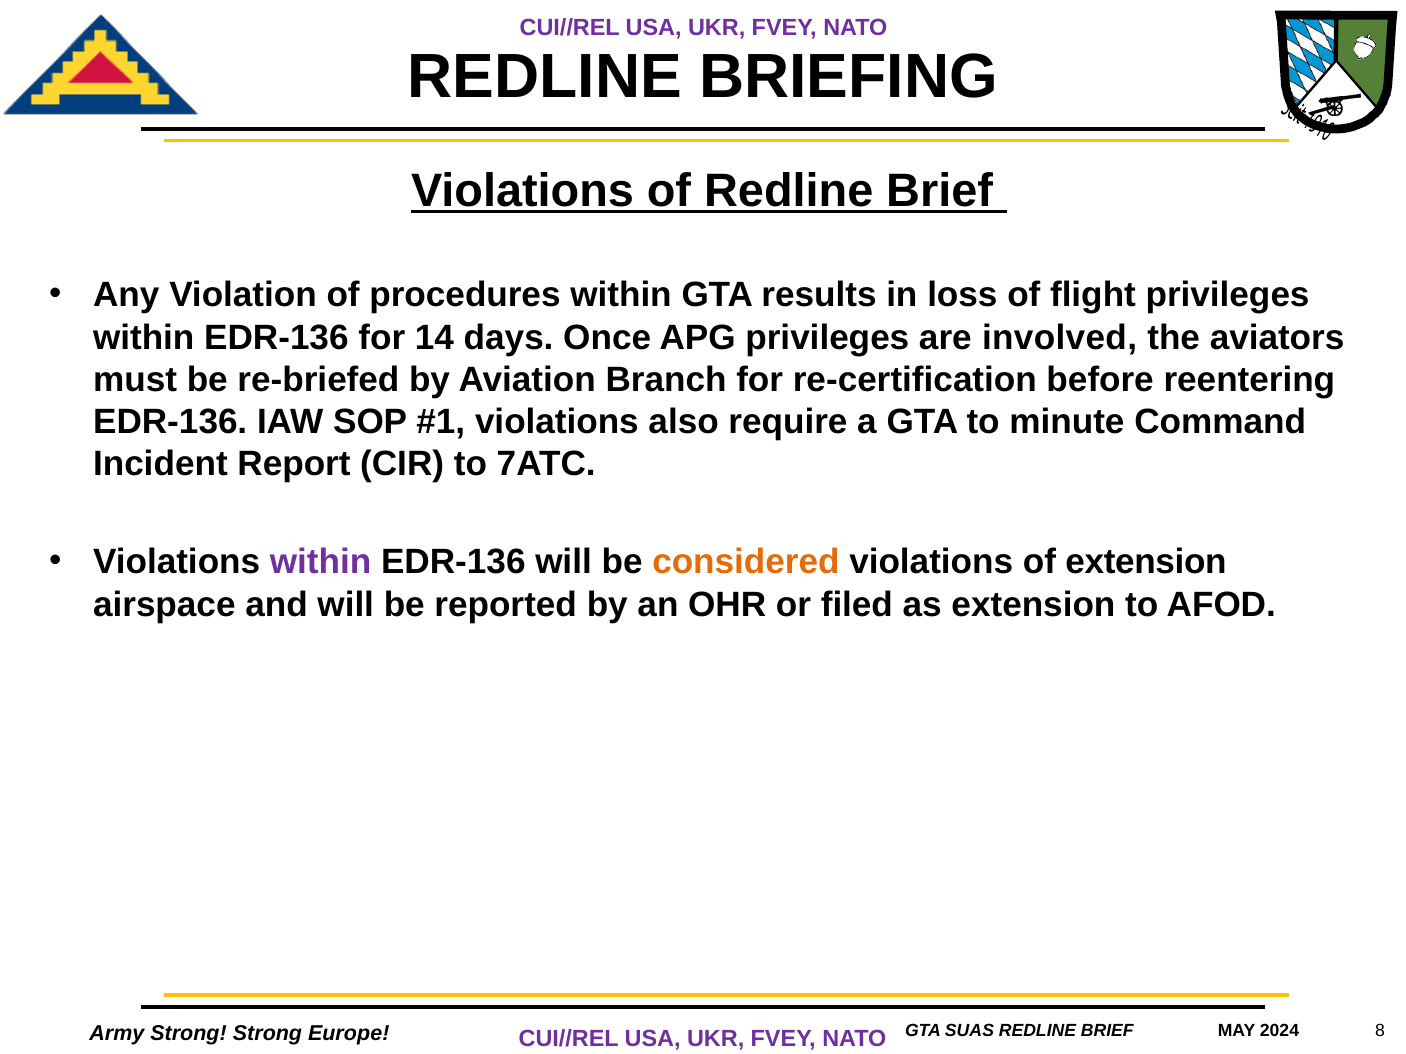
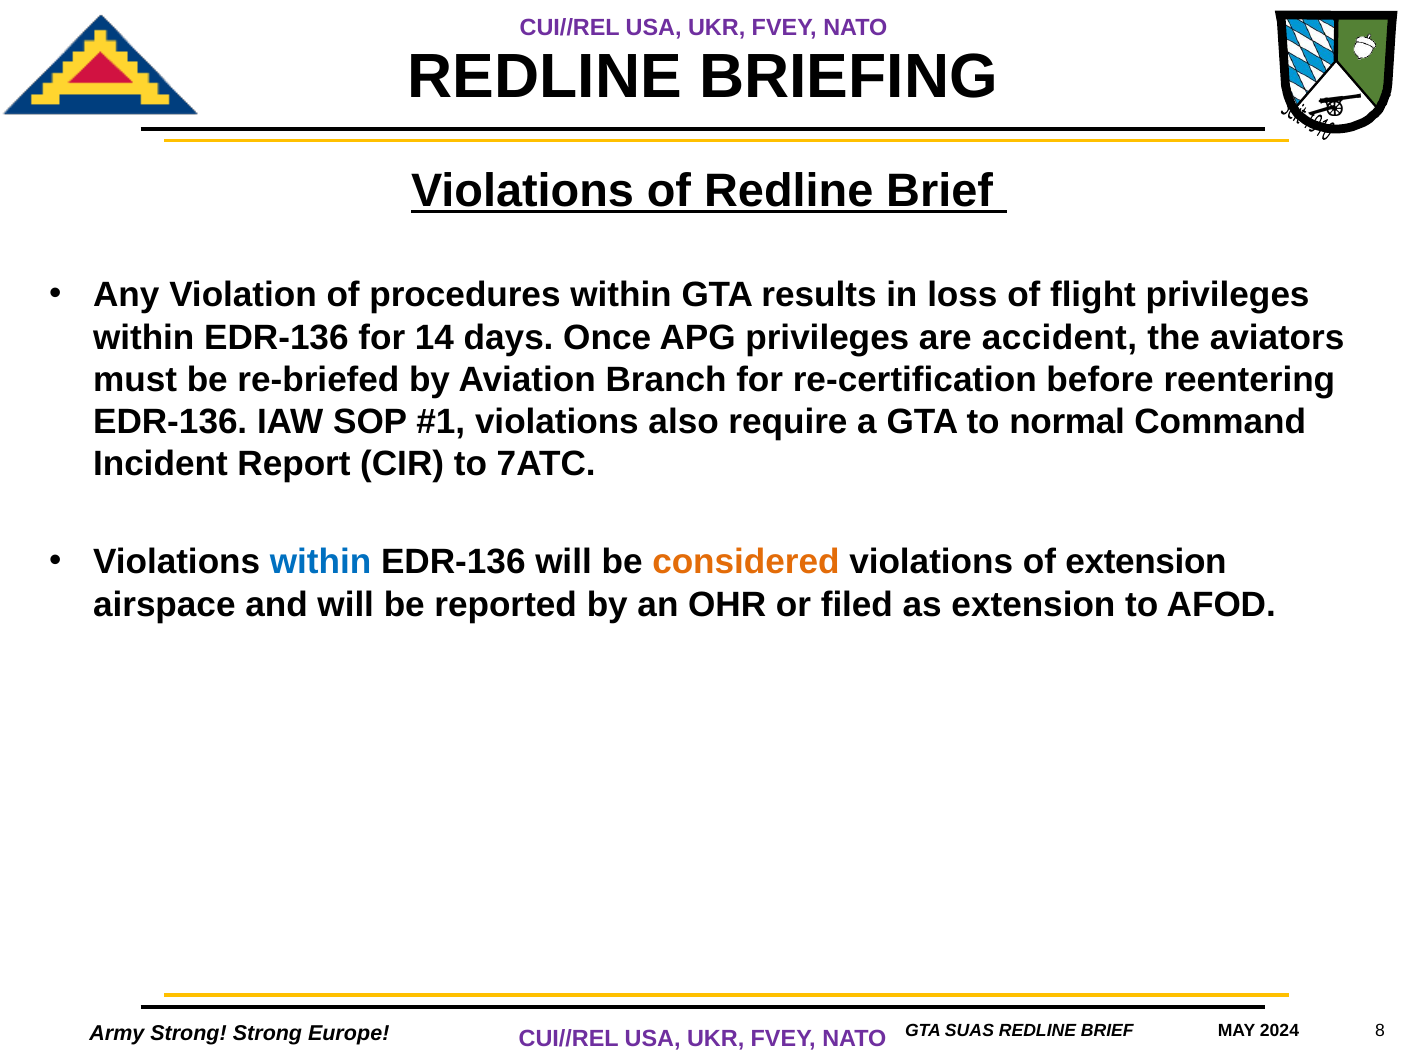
involved: involved -> accident (1060, 338)
minute: minute -> normal (1067, 422)
within colour: purple -> blue (321, 563)
